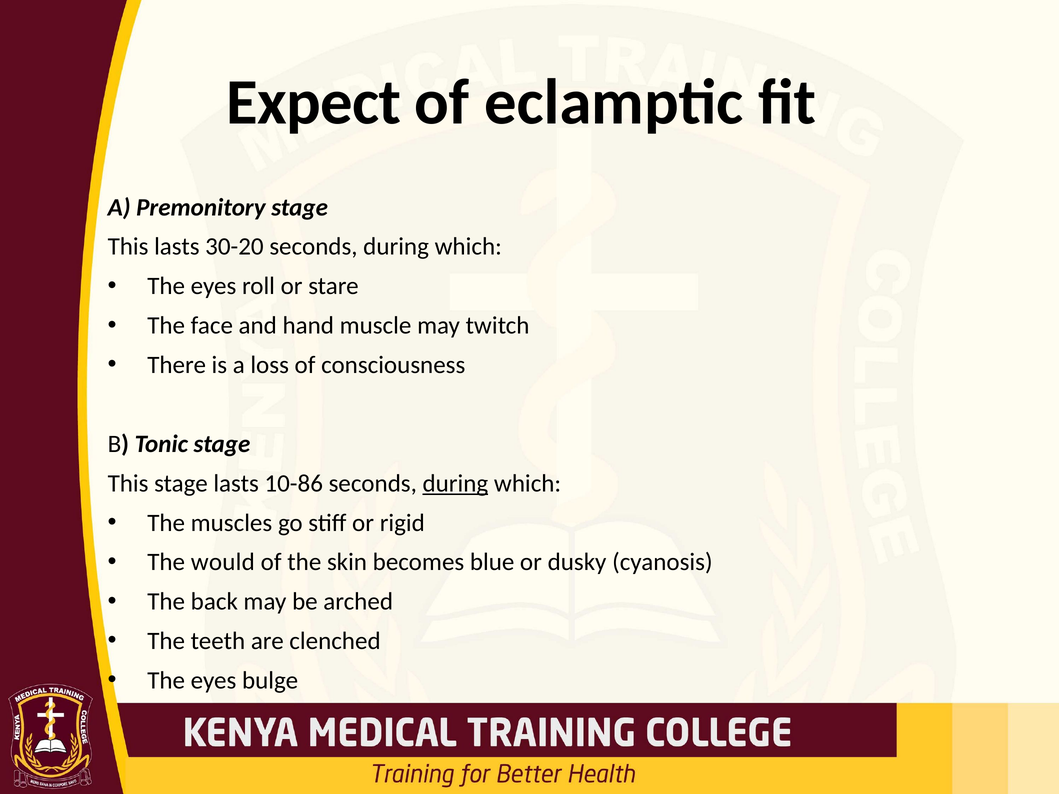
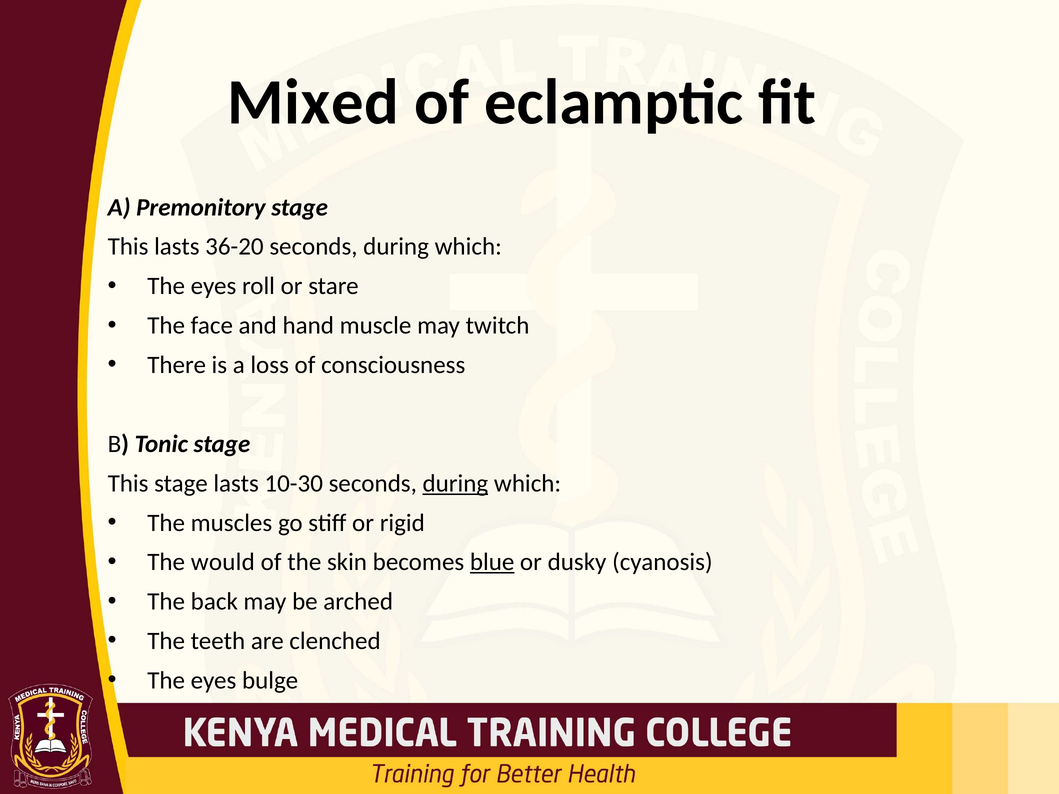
Expect: Expect -> Mixed (313, 103)
30-20: 30-20 -> 36-20 (234, 247)
10-86: 10-86 -> 10-30 (294, 483)
blue underline: none -> present (492, 562)
